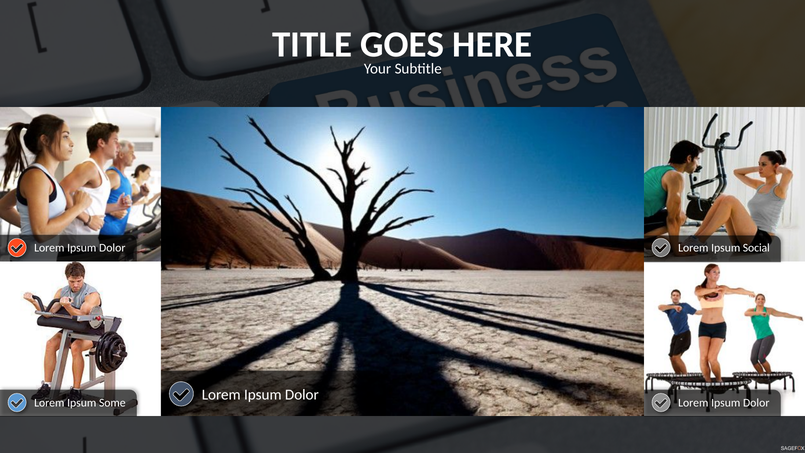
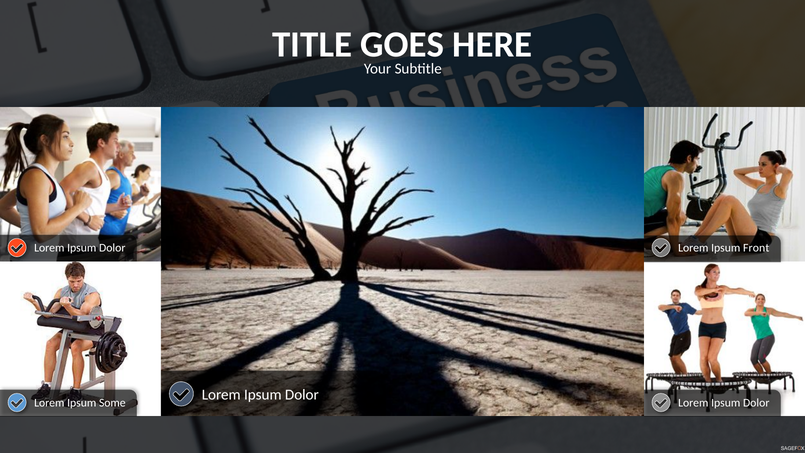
Social: Social -> Front (756, 248)
